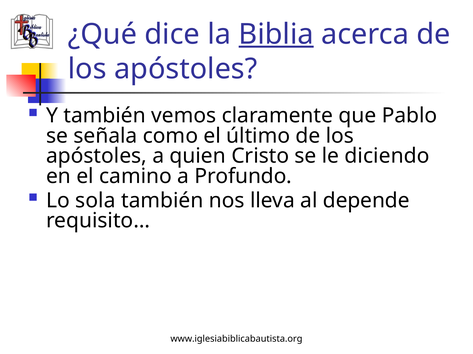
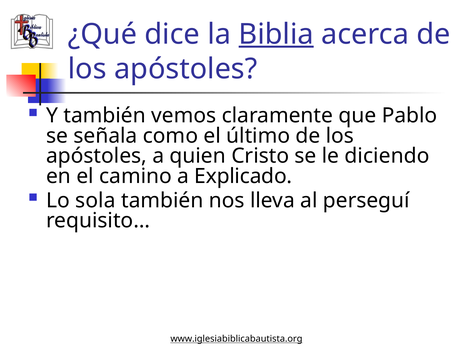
Profundo: Profundo -> Explicado (243, 177)
depende: depende -> perseguí (366, 201)
www.iglesiabiblicabautista.org underline: none -> present (236, 340)
